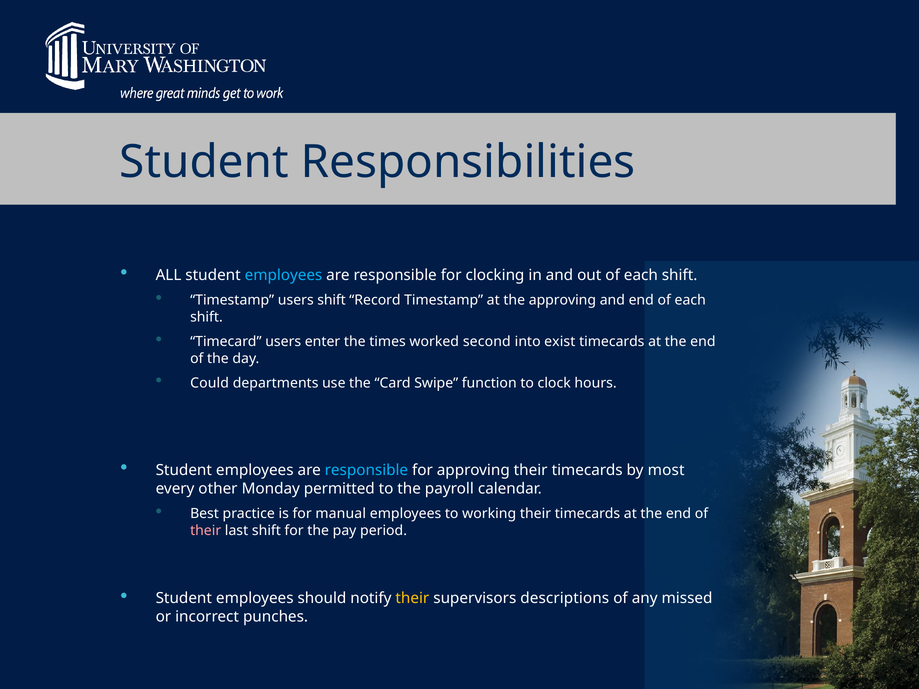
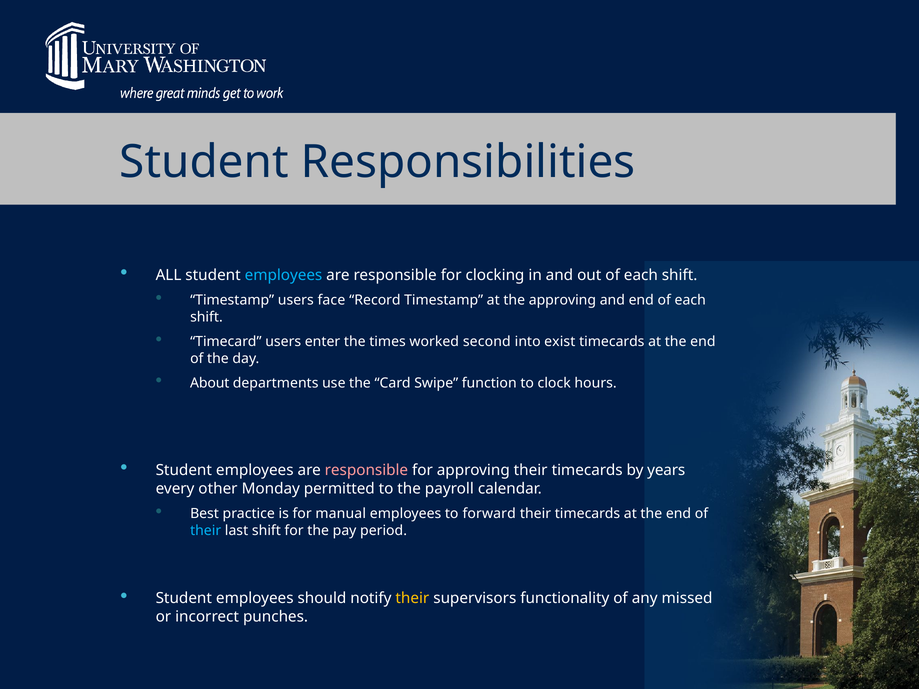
users shift: shift -> face (331, 300)
Could: Could -> About (210, 383)
responsible colour: light blue -> pink (366, 470)
most: most -> years (666, 470)
working: working -> forward (489, 514)
their colour: pink -> light blue (206, 531)
descriptions: descriptions -> functionality (565, 599)
